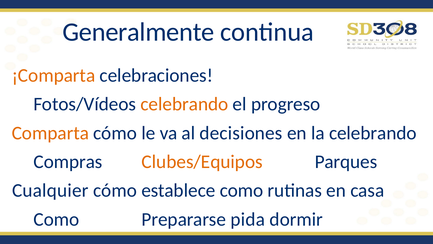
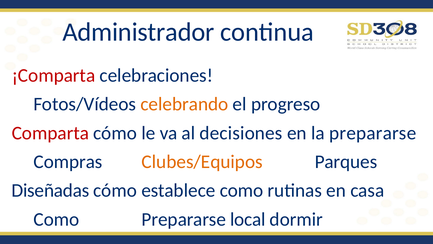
Generalmente: Generalmente -> Administrador (138, 32)
¡Comparta colour: orange -> red (54, 75)
Comparta colour: orange -> red (50, 133)
la celebrando: celebrando -> prepararse (373, 133)
Cualquier: Cualquier -> Diseñadas (50, 190)
pida: pida -> local (248, 219)
